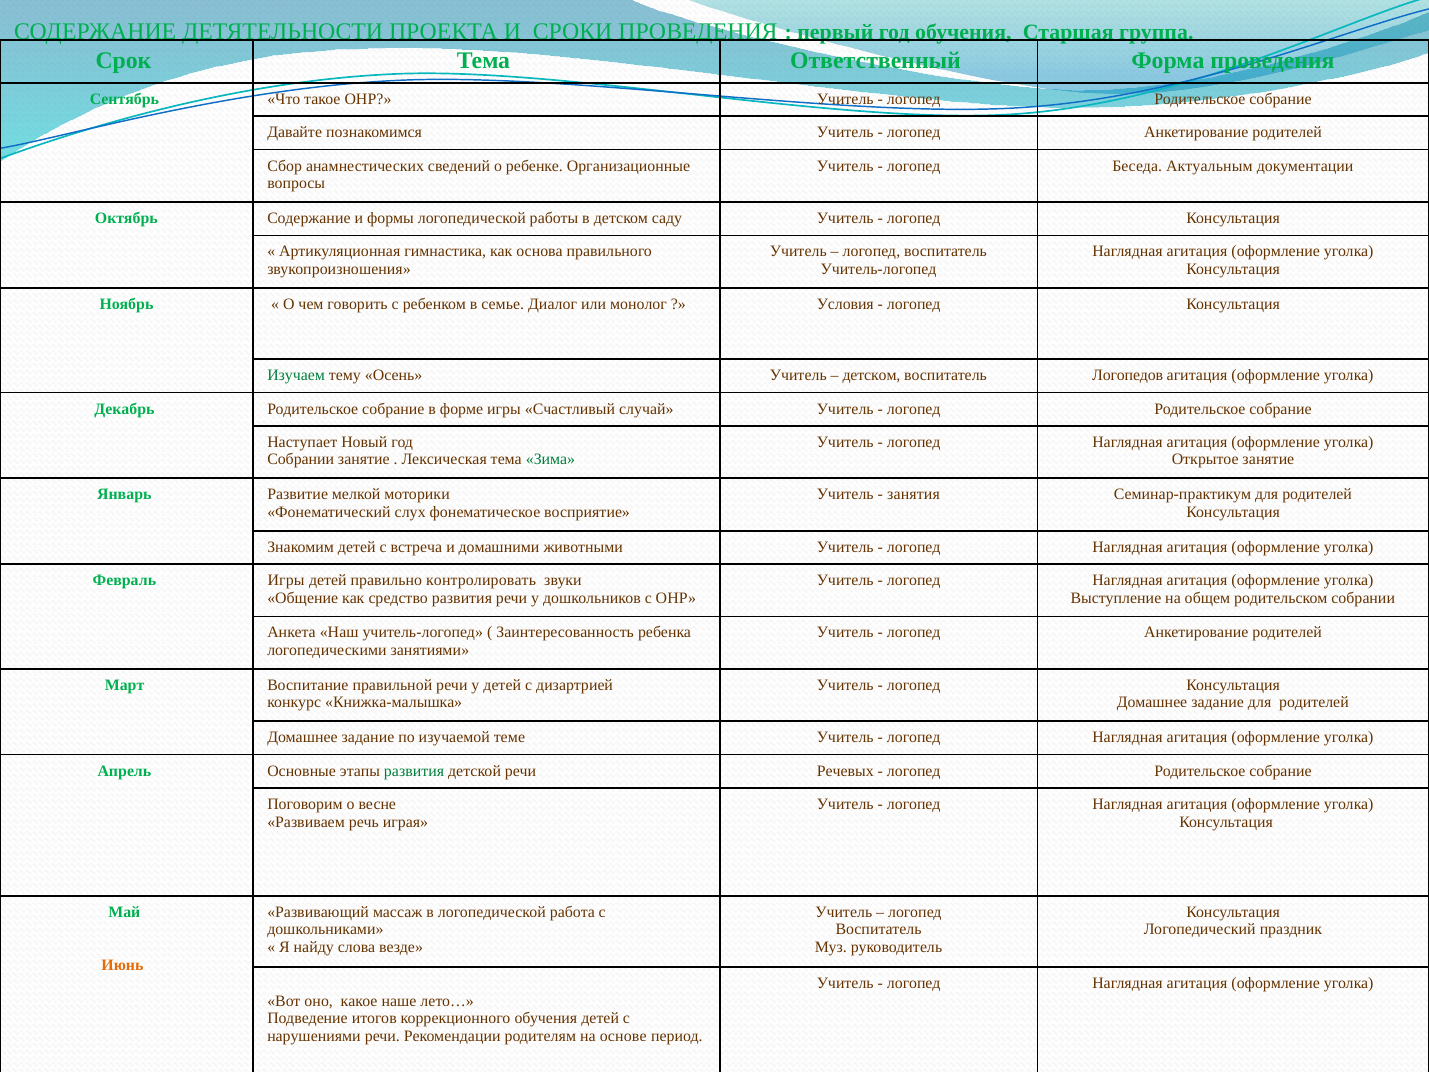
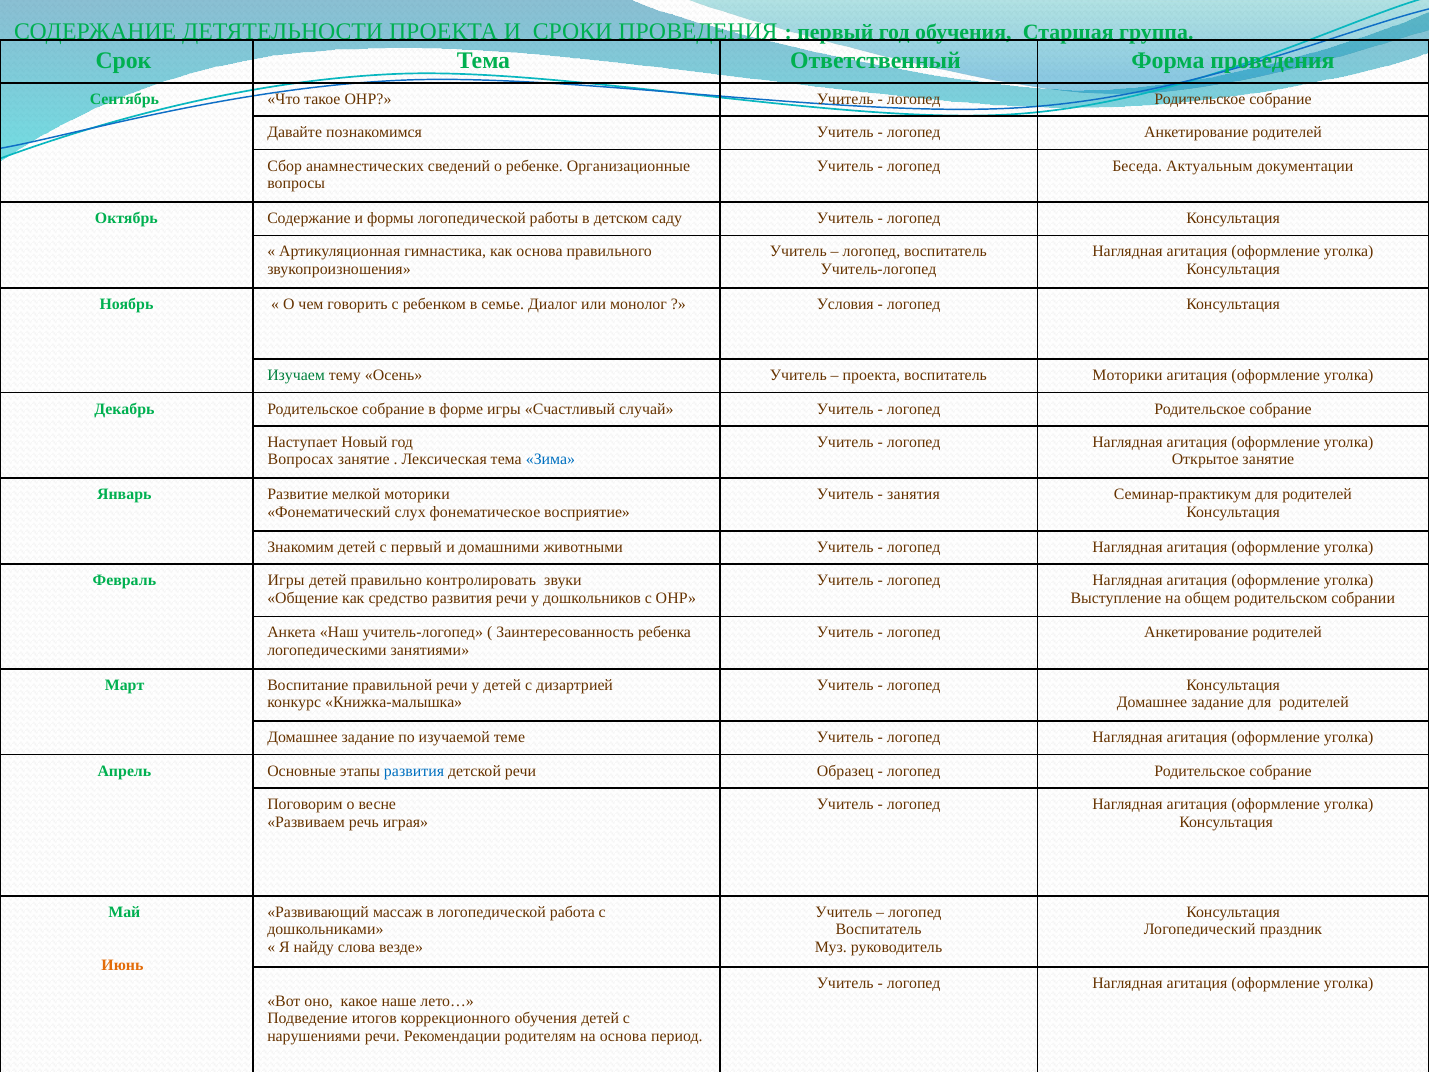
детском: детском -> проекта (871, 375)
воспитатель Логопедов: Логопедов -> Моторики (1127, 375)
Собрании: Собрании -> Вопросах (301, 460)
Зима colour: green -> blue (551, 460)
с встреча: встреча -> первый (416, 547)
развития colour: green -> blue (414, 771)
Речевых: Речевых -> Образец (845, 771)
на основе: основе -> основа (623, 1036)
